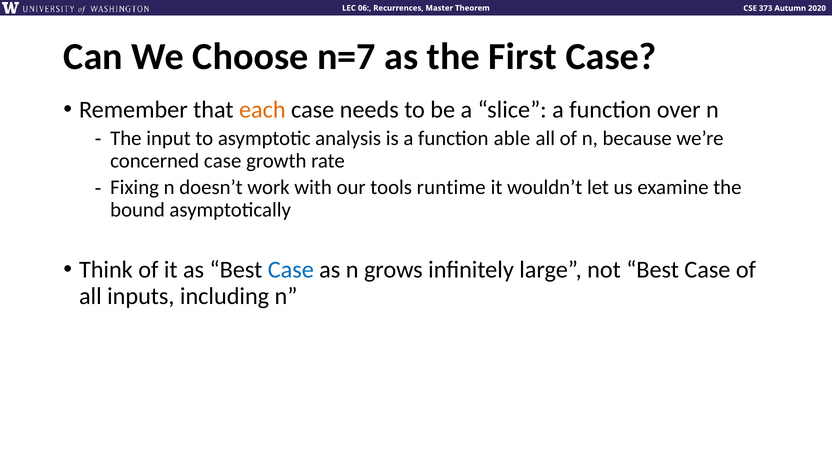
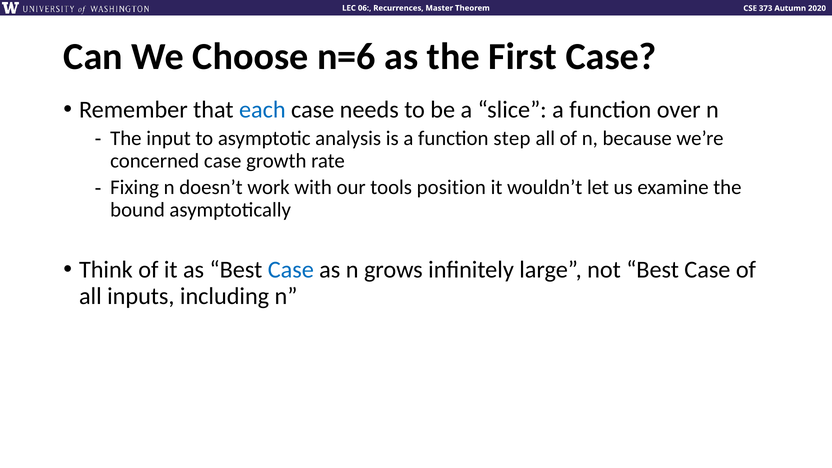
n=7: n=7 -> n=6 (346, 57)
each colour: orange -> blue (262, 110)
able: able -> step (512, 138)
runtime: runtime -> position (451, 188)
